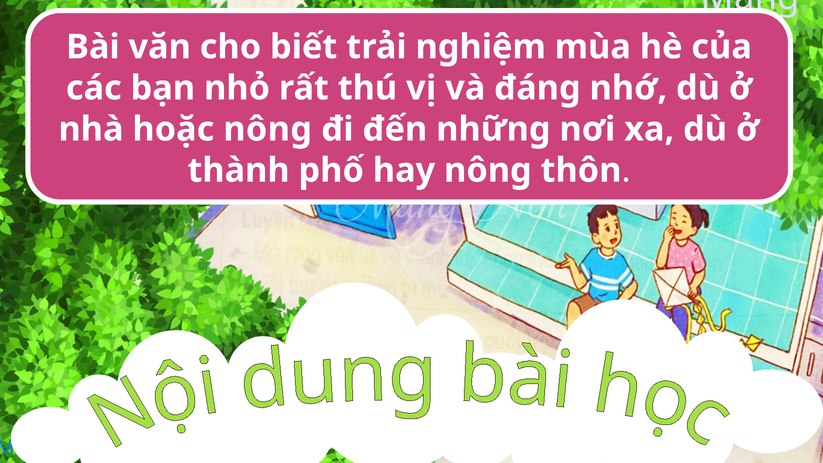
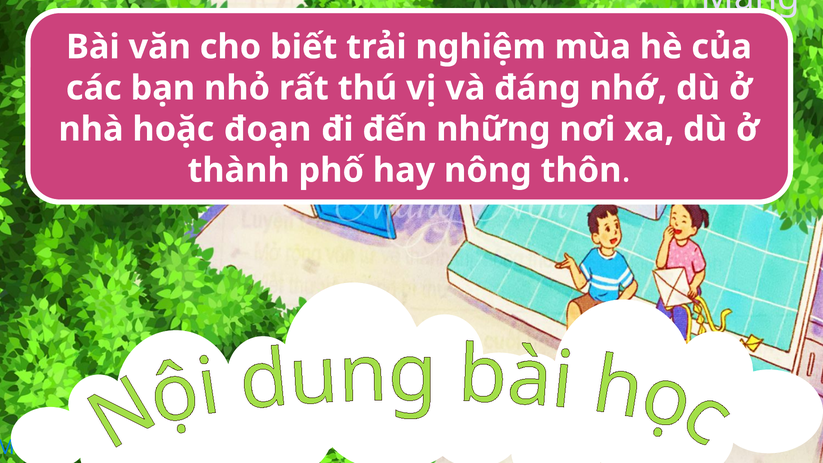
hoặc nông: nông -> đoạn (268, 129)
